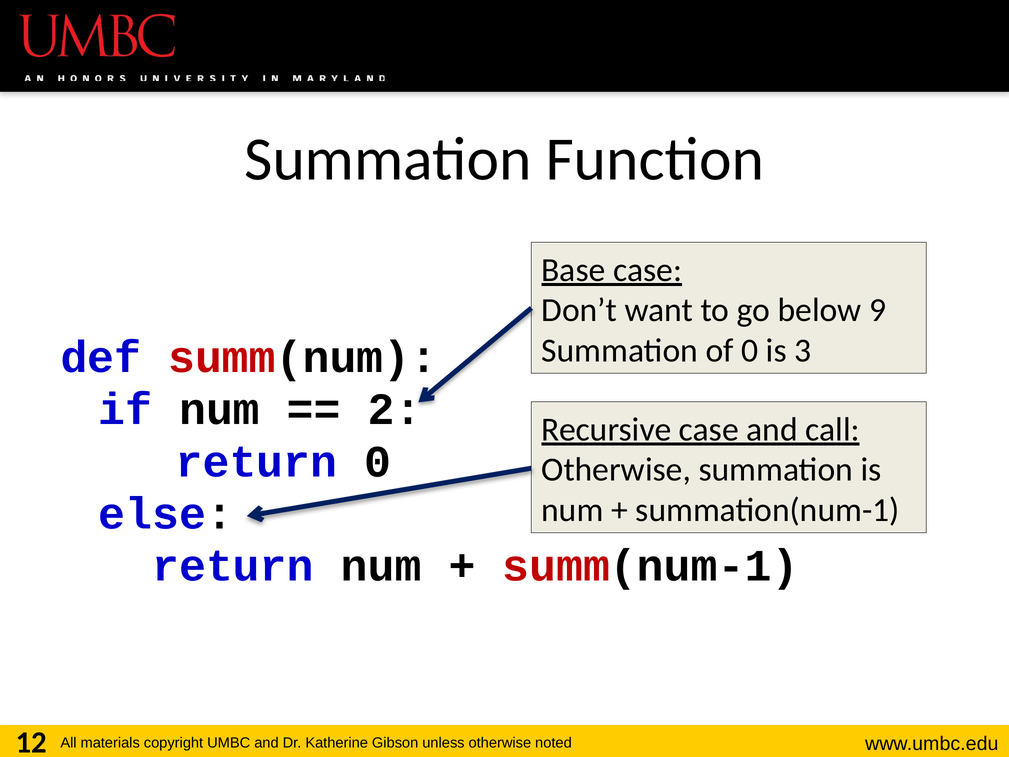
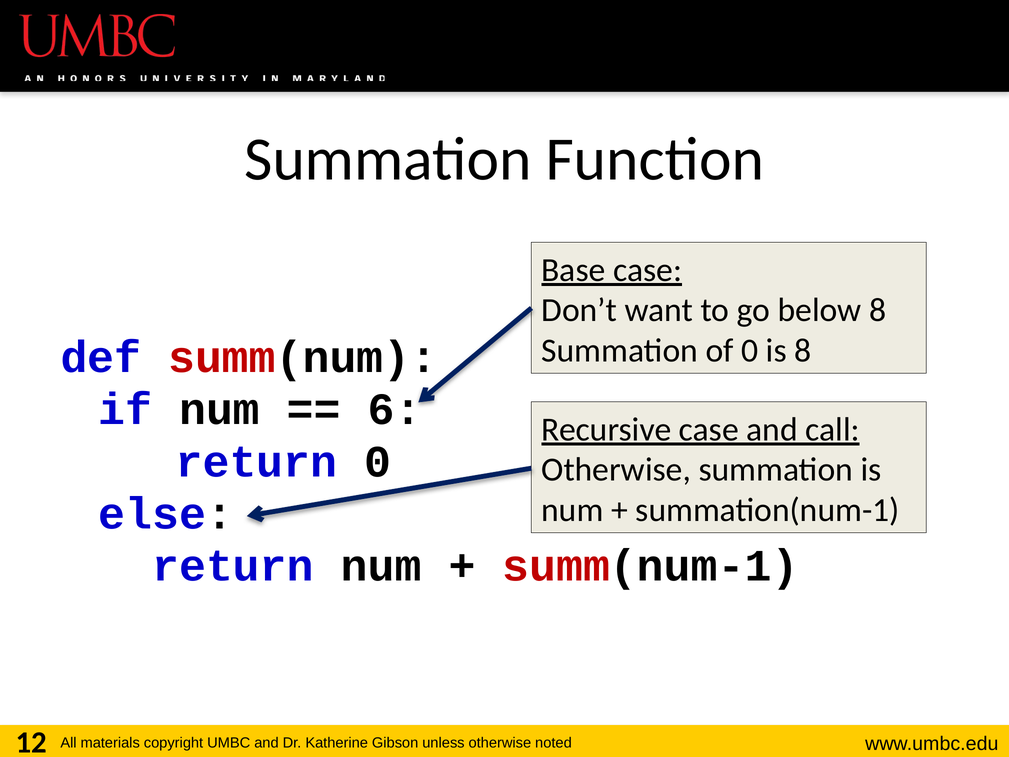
below 9: 9 -> 8 (878, 310)
is 3: 3 -> 8 (803, 351)
2: 2 -> 6 (395, 410)
